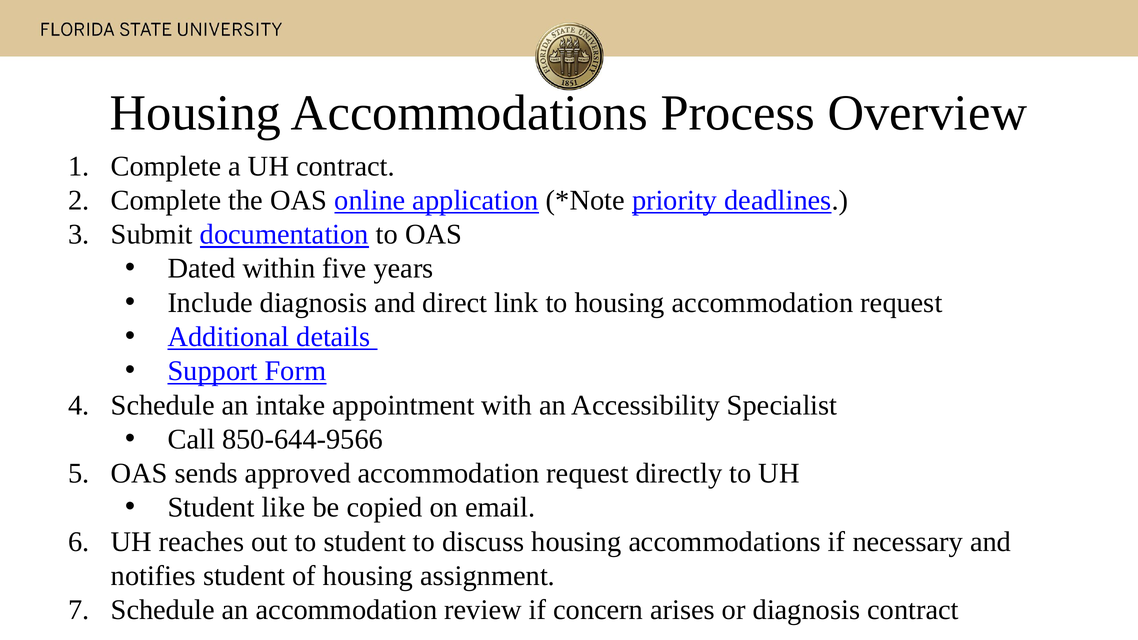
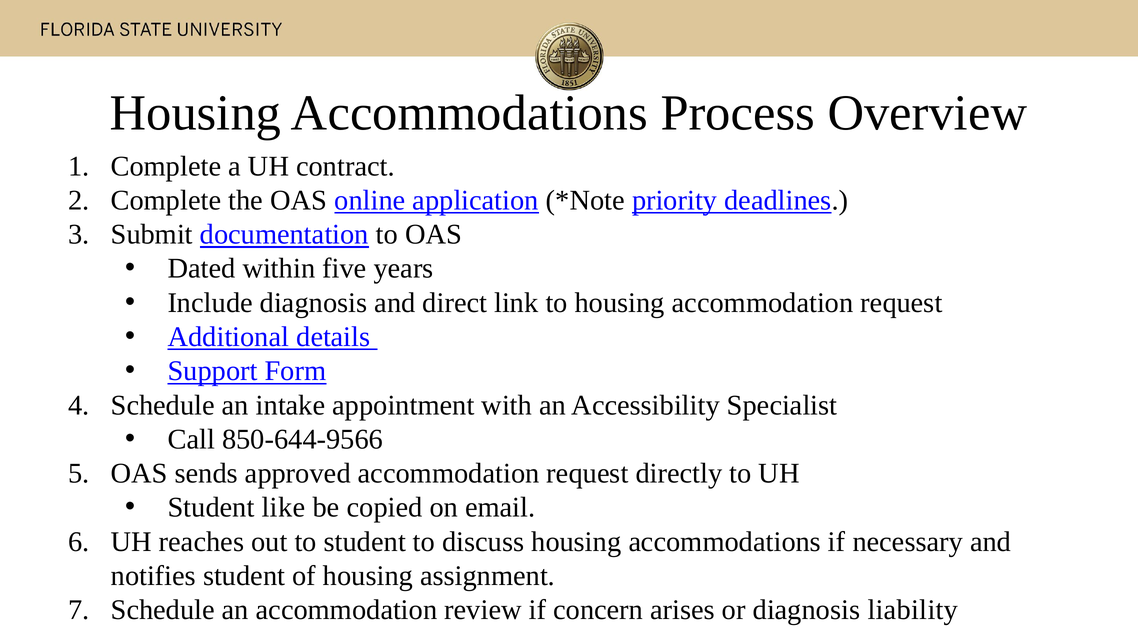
diagnosis contract: contract -> liability (913, 610)
